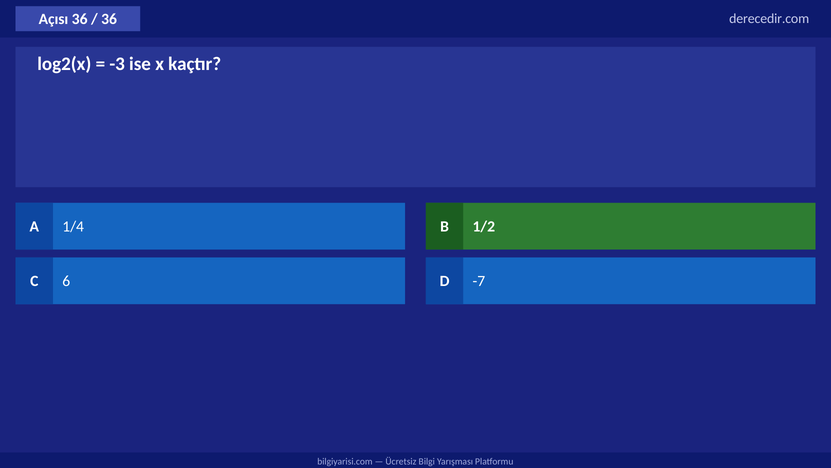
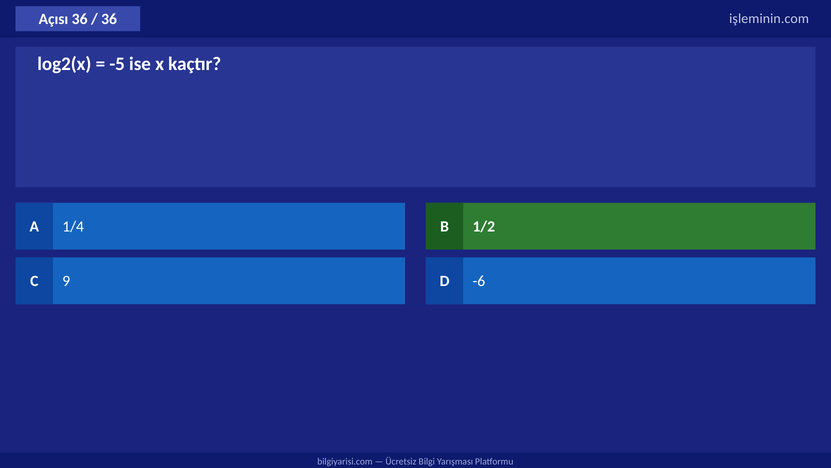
derecedir.com: derecedir.com -> işleminin.com (769, 19)
-3: -3 -> -5 (117, 64)
6: 6 -> 9 (66, 281)
-7: -7 -> -6 (479, 281)
